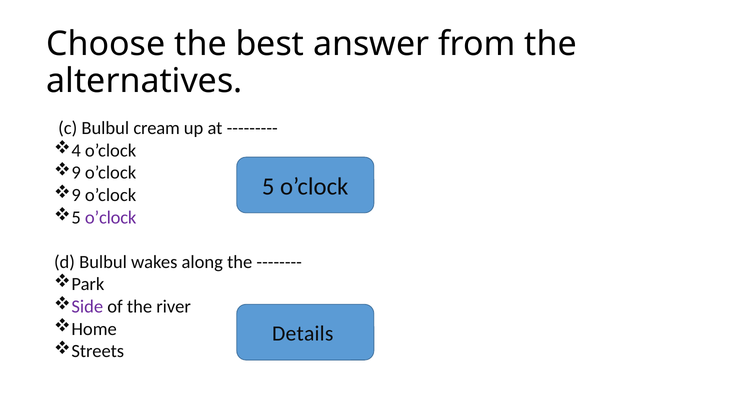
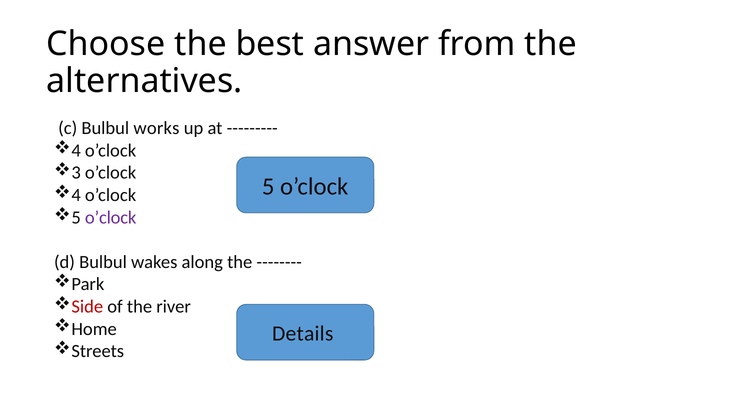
cream: cream -> works (156, 128)
9: 9 -> 3 (76, 173)
9: 9 -> 4 (76, 195)
Side colour: purple -> red (87, 306)
